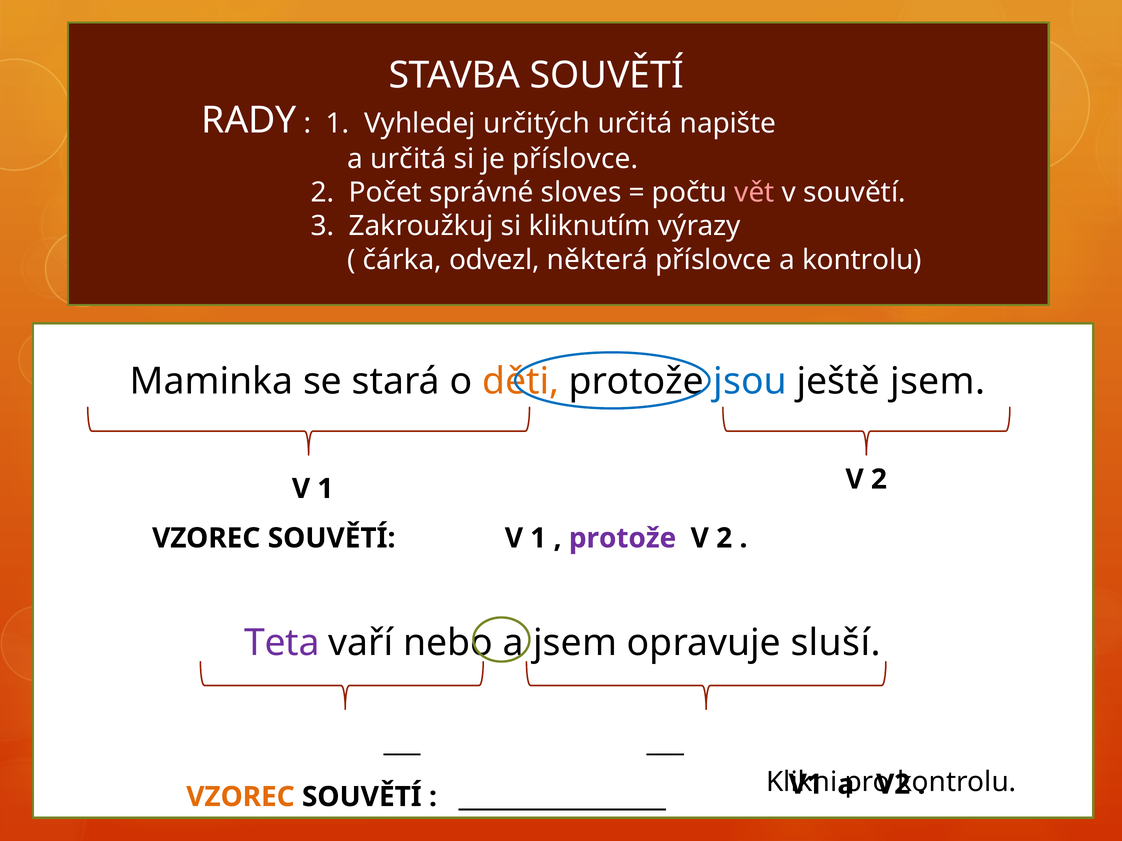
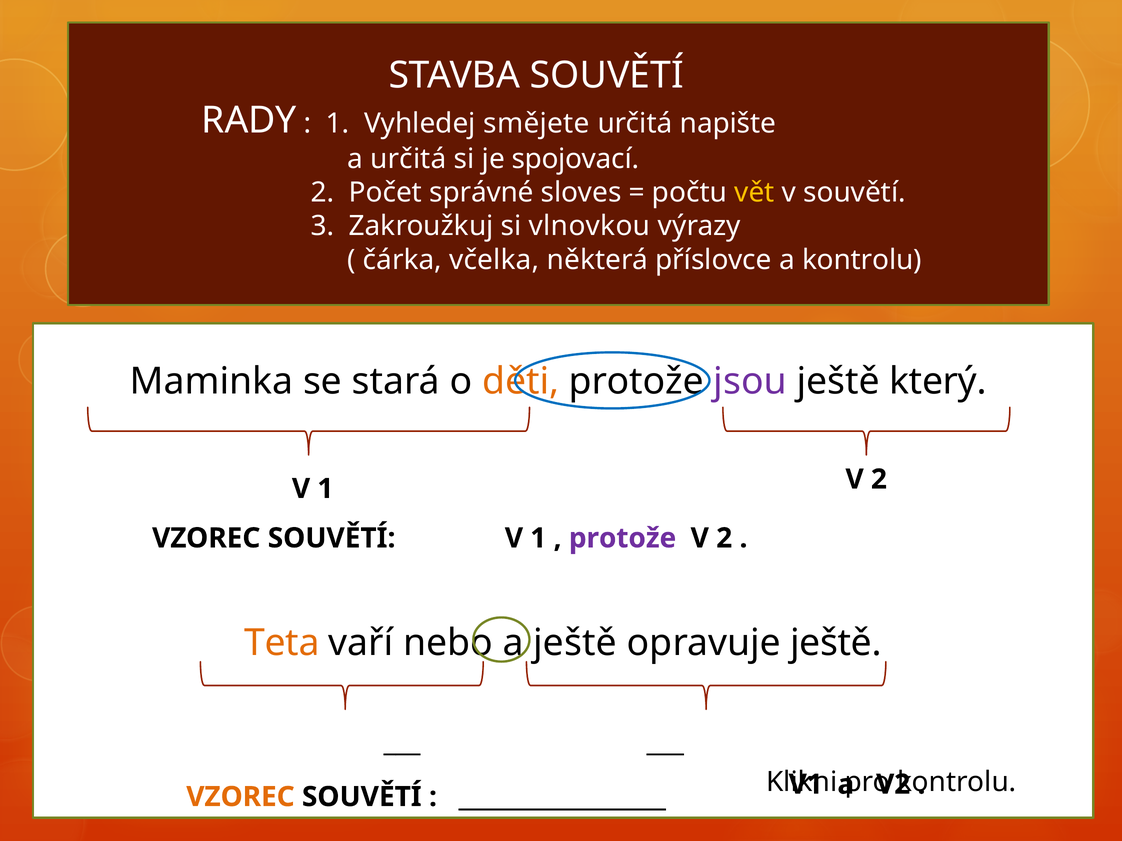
určitých: určitých -> smějete (537, 123)
je příslovce: příslovce -> spojovací (575, 159)
vět colour: pink -> yellow (754, 193)
kliknutím: kliknutím -> vlnovkou (590, 226)
odvezl: odvezl -> včelka (494, 260)
jsou colour: blue -> purple (750, 381)
ještě jsem: jsem -> který (938, 381)
Teta colour: purple -> orange (282, 643)
a jsem: jsem -> ještě (575, 643)
opravuje sluší: sluší -> ještě (836, 643)
